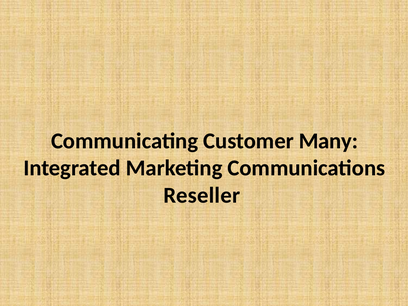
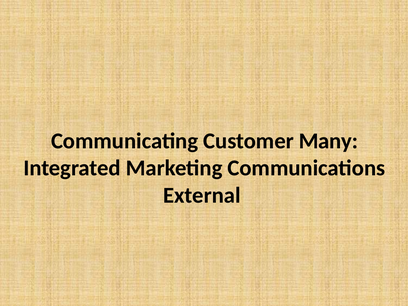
Reseller: Reseller -> External (202, 195)
